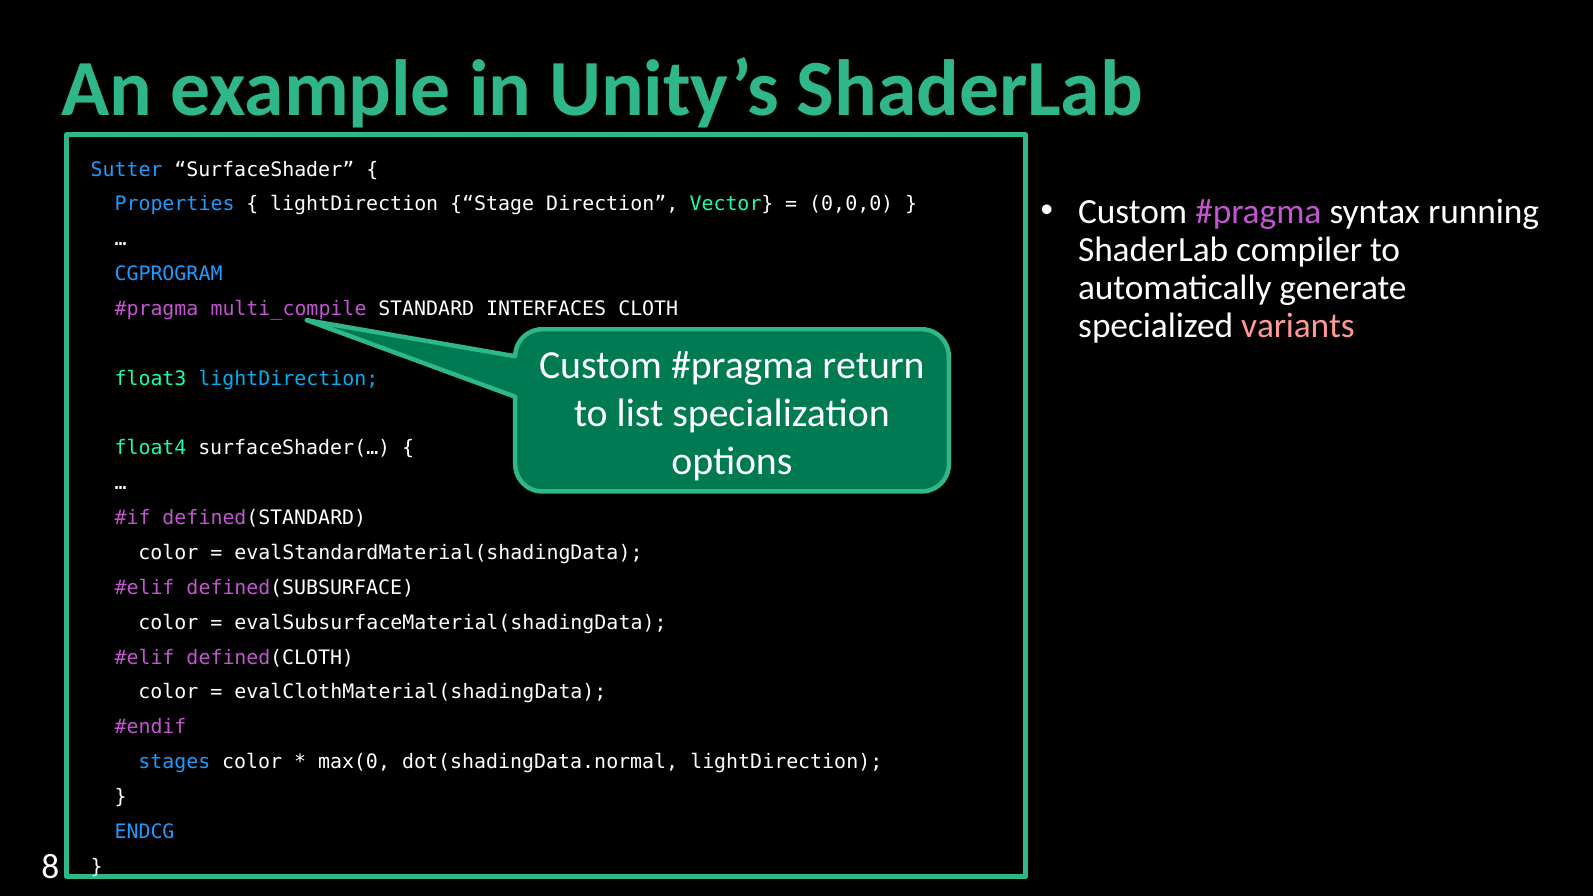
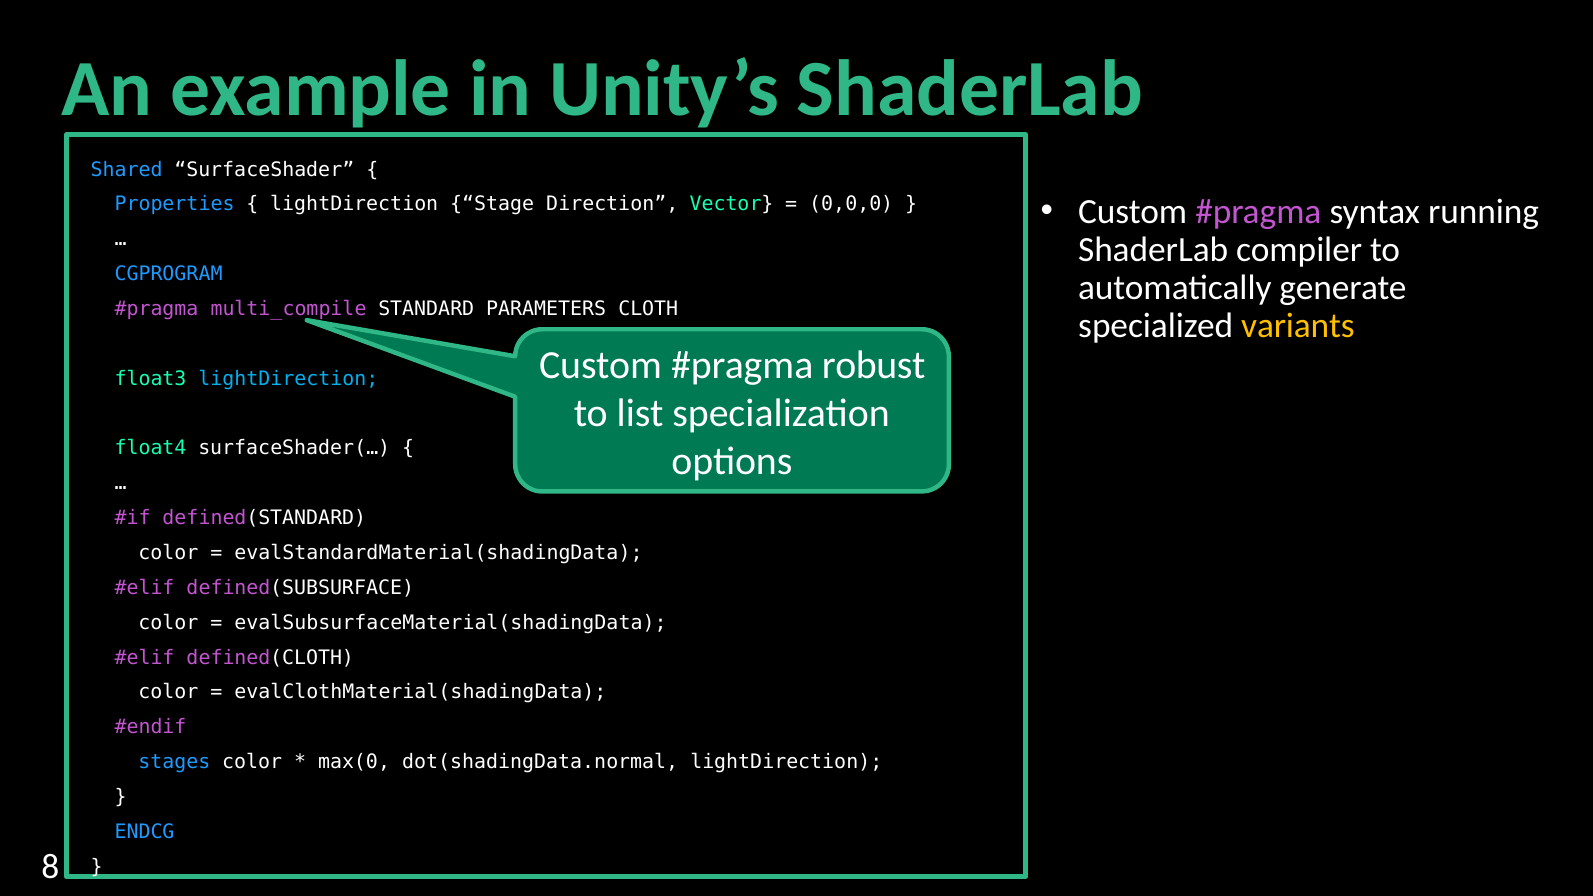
Sutter: Sutter -> Shared (127, 169)
INTERFACES: INTERFACES -> PARAMETERS (546, 309)
variants colour: pink -> yellow (1298, 326)
return: return -> robust (874, 365)
